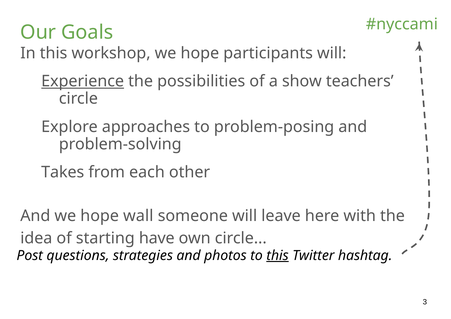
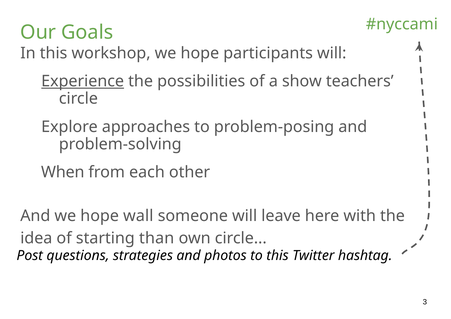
Takes: Takes -> When (63, 172)
have: have -> than (157, 238)
this underline: present -> none (278, 255)
